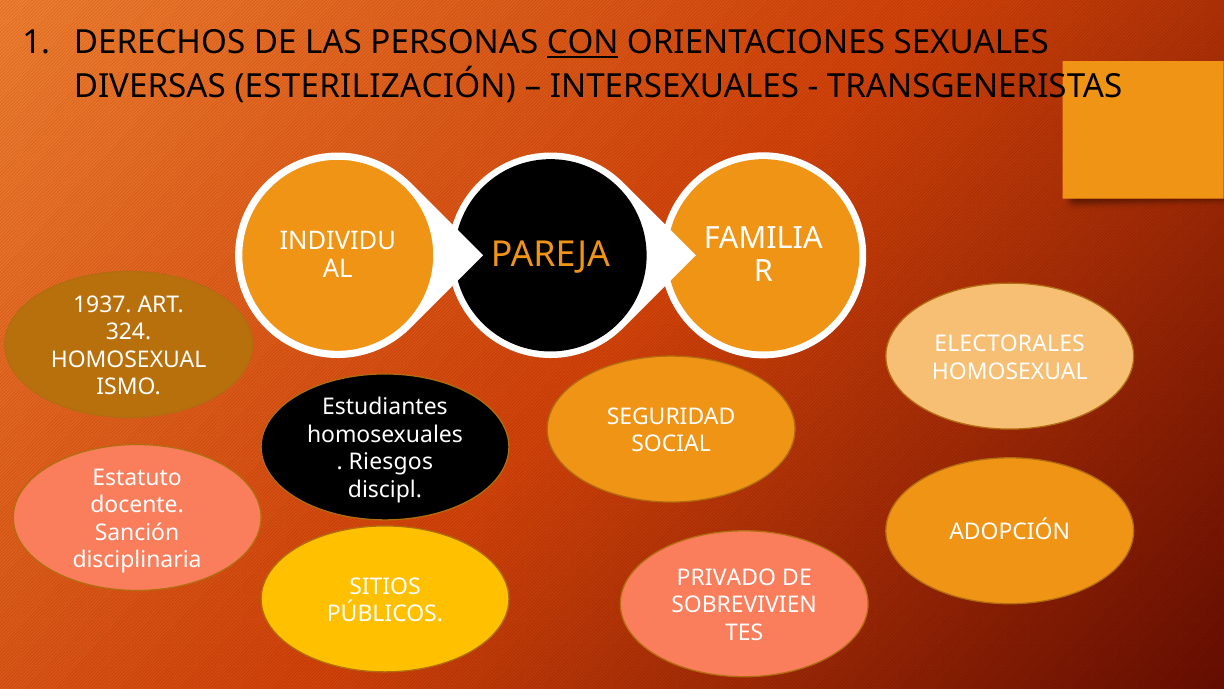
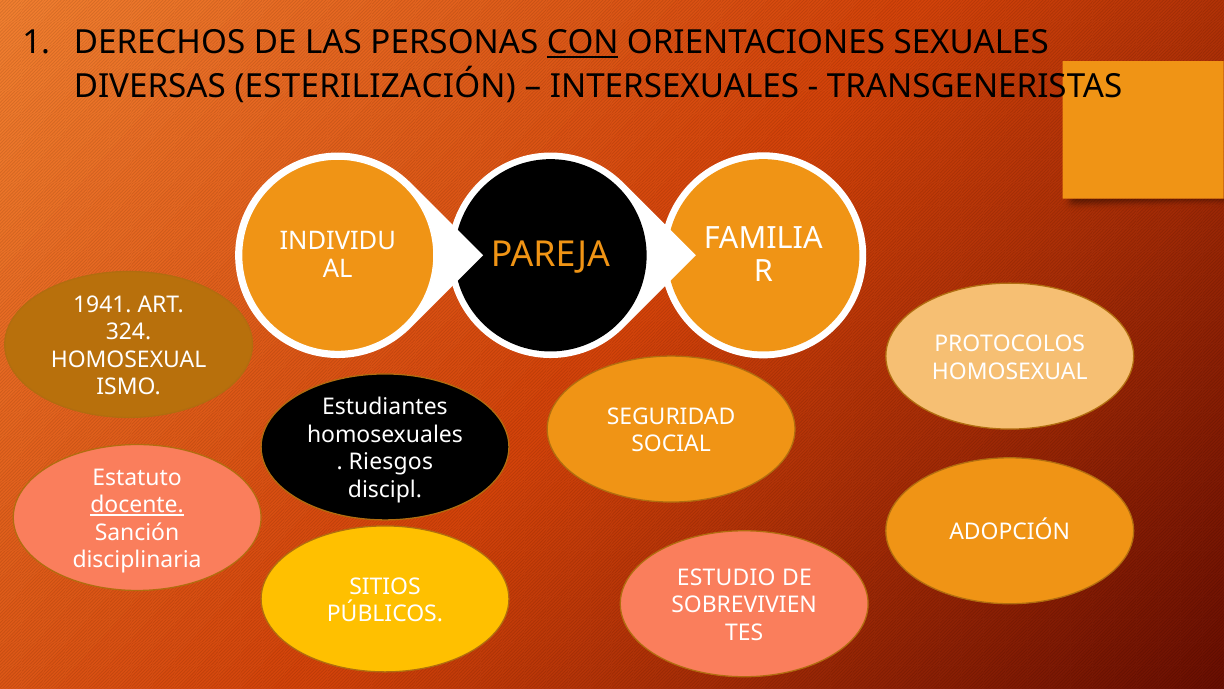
1937: 1937 -> 1941 (102, 304)
ELECTORALES: ELECTORALES -> PROTOCOLOS (1010, 344)
docente underline: none -> present (137, 505)
PRIVADO: PRIVADO -> ESTUDIO (726, 577)
